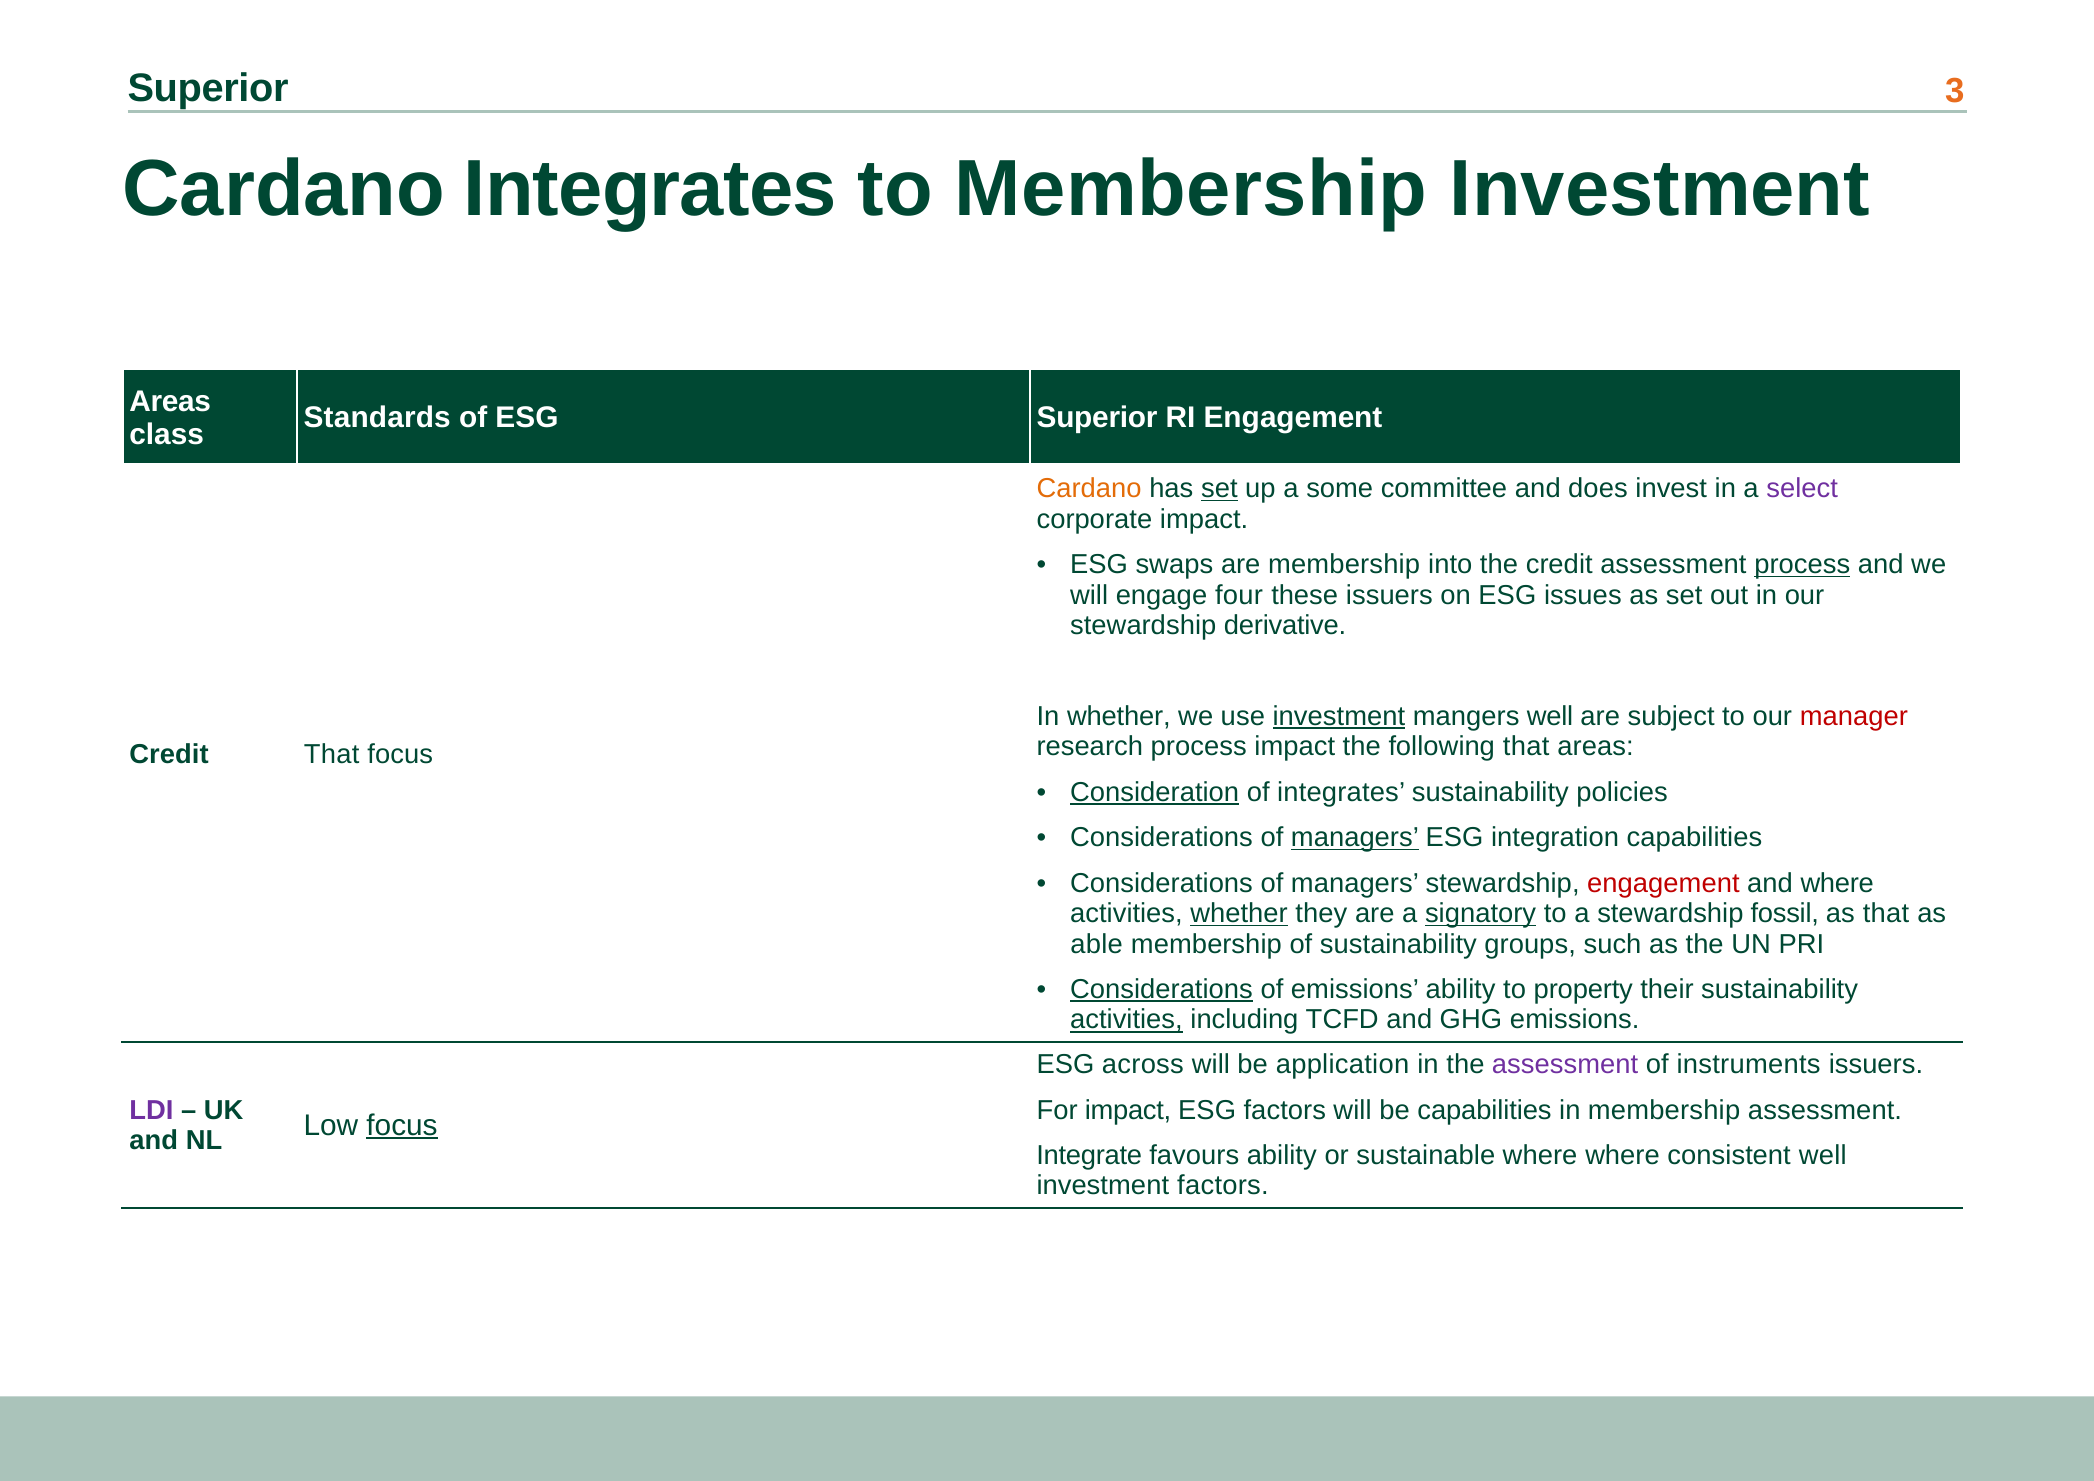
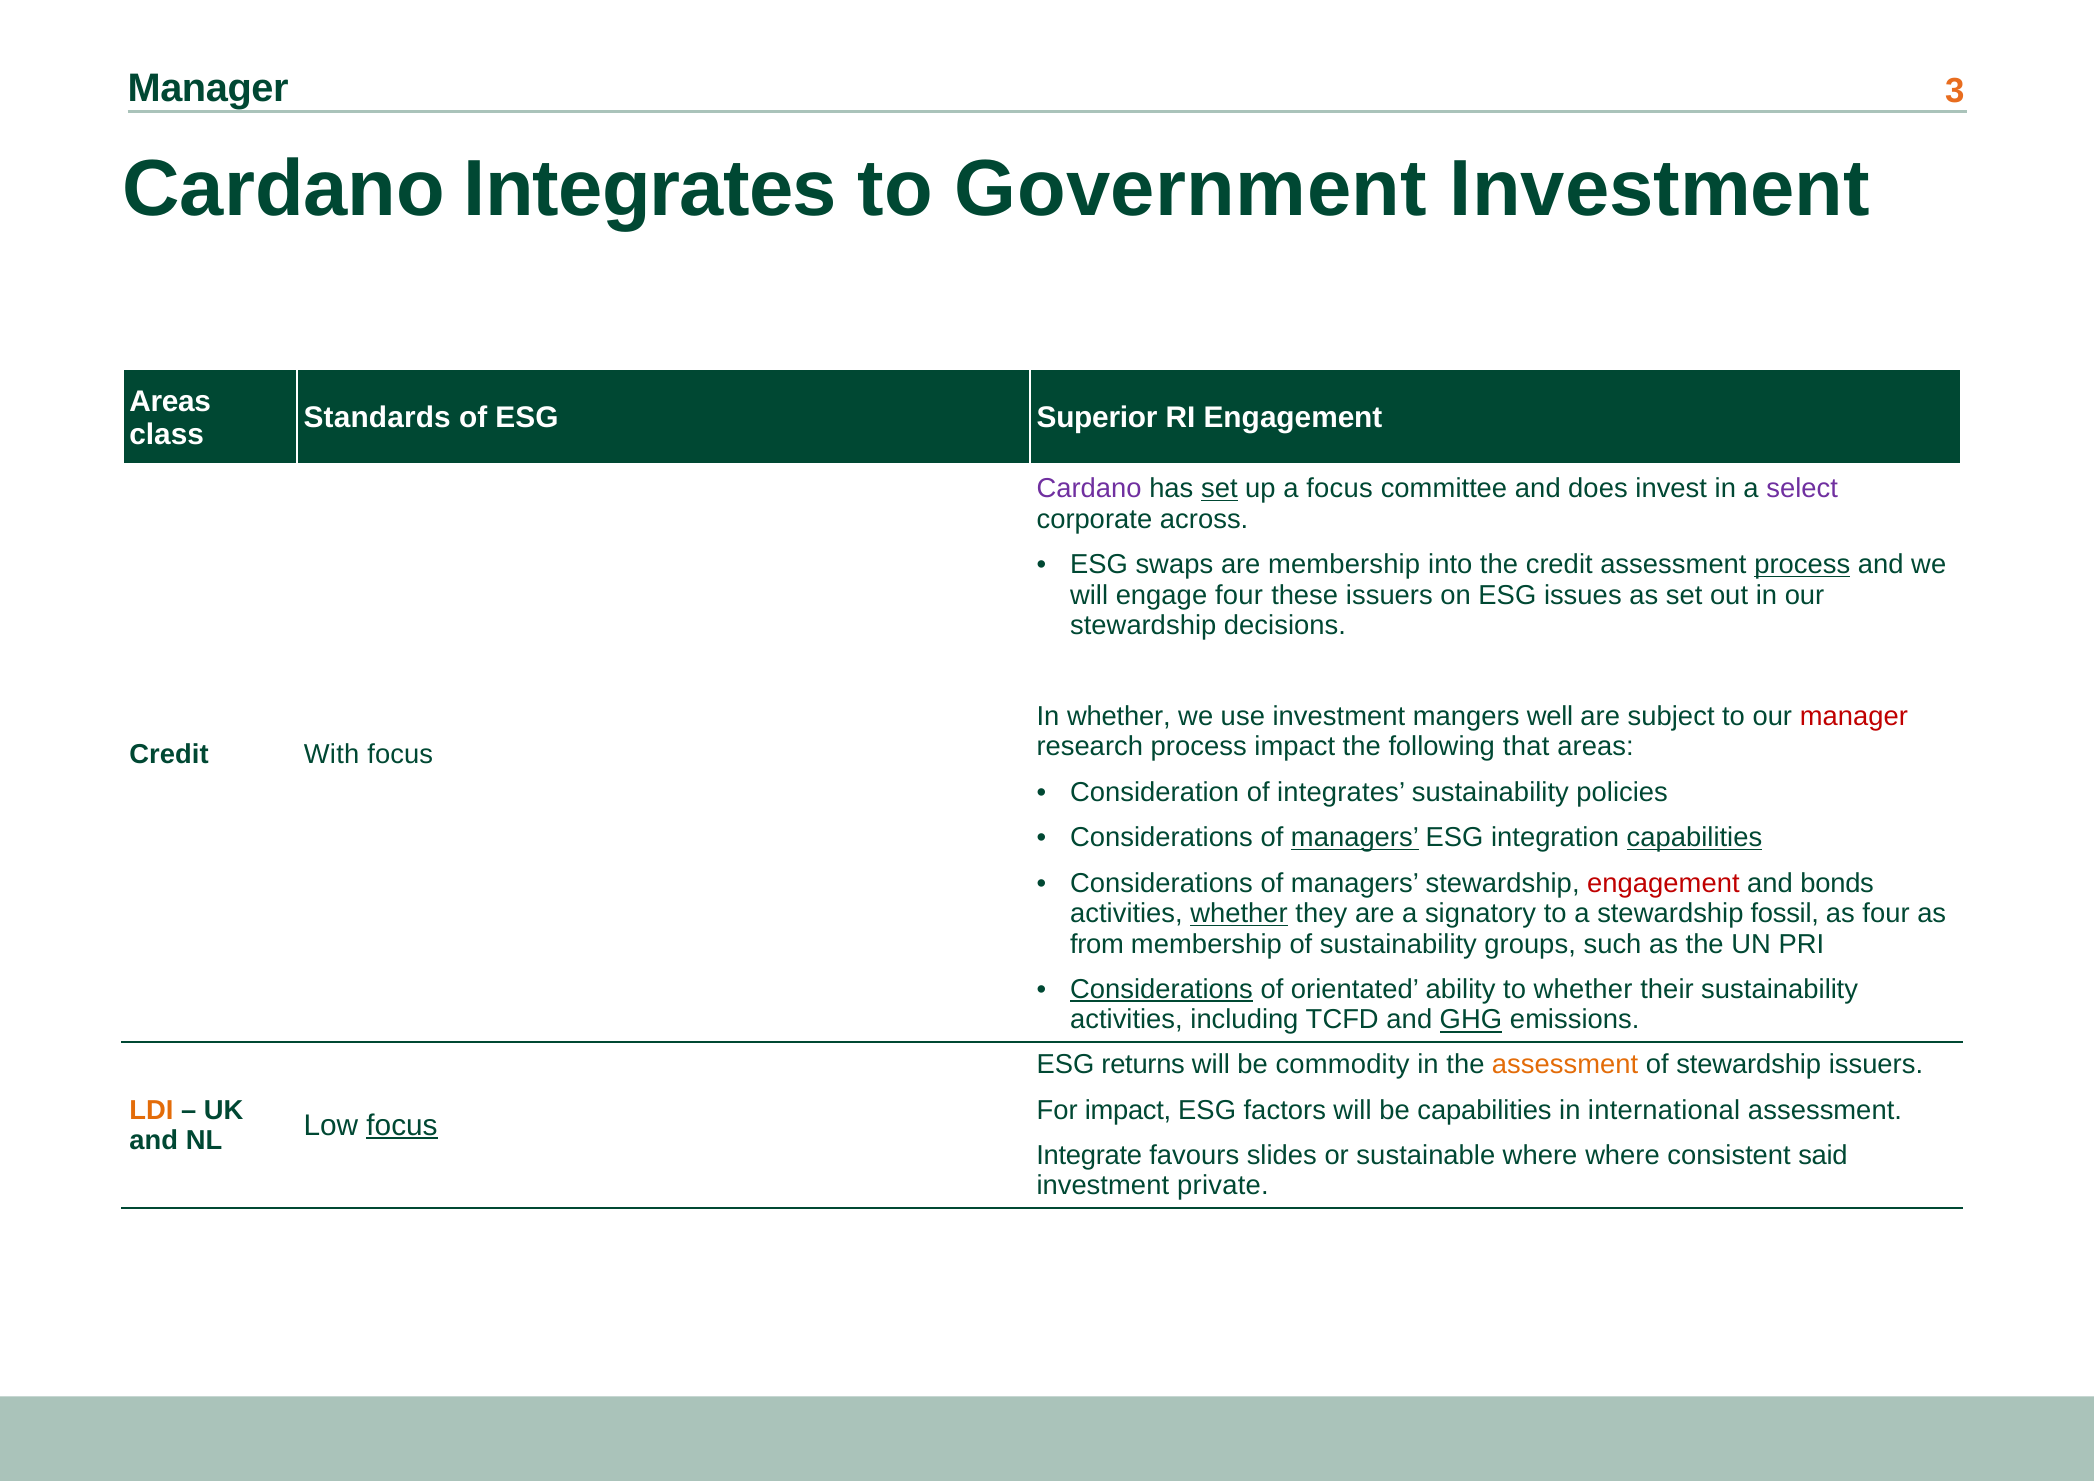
Superior: Superior -> Manager (208, 88)
to Membership: Membership -> Government (1191, 189)
Cardano colour: orange -> purple (1089, 489)
a some: some -> focus (1340, 489)
corporate impact: impact -> across (1204, 519)
derivative: derivative -> decisions (1285, 626)
investment underline: present -> none (1339, 716)
Credit That: That -> With (332, 754)
Consideration underline: present -> none (1155, 792)
capabilities underline: none -> present (1694, 838)
and where: where -> bonds (1837, 883)
signatory underline: present -> none (1481, 913)
as that: that -> four (1886, 913)
able: able -> from (1097, 944)
of emissions: emissions -> orientated (1355, 989)
to property: property -> whether (1583, 989)
activities underline: present -> none (1126, 1020)
GHG underline: none -> present (1471, 1020)
across: across -> returns (1143, 1064)
application: application -> commodity (1343, 1064)
assessment colour: purple -> orange (1565, 1064)
of instruments: instruments -> stewardship (1749, 1064)
LDI colour: purple -> orange (151, 1110)
in membership: membership -> international (1664, 1110)
favours ability: ability -> slides (1282, 1155)
consistent well: well -> said (1823, 1155)
investment factors: factors -> private (1223, 1186)
